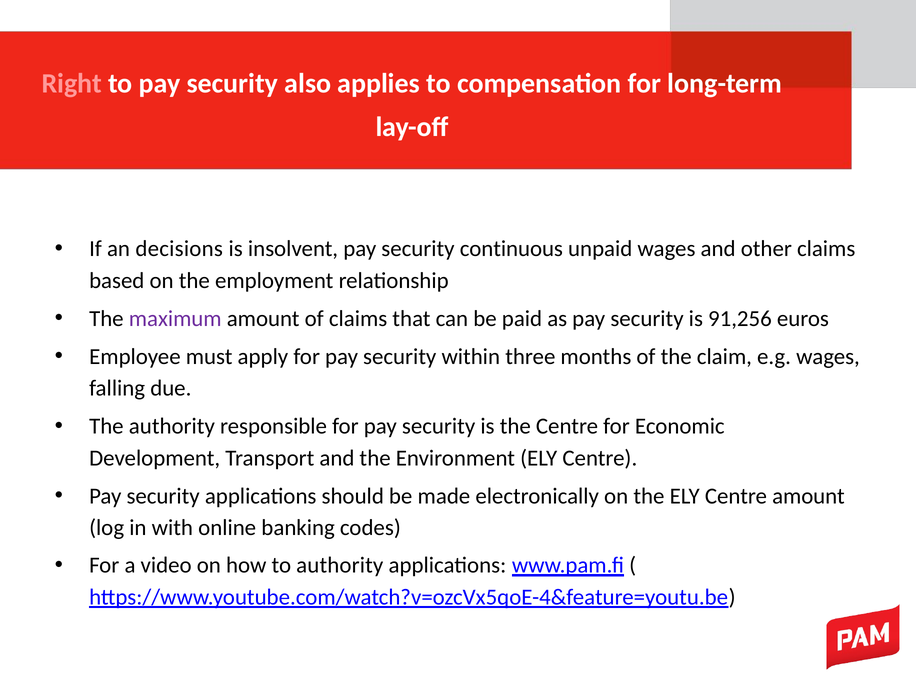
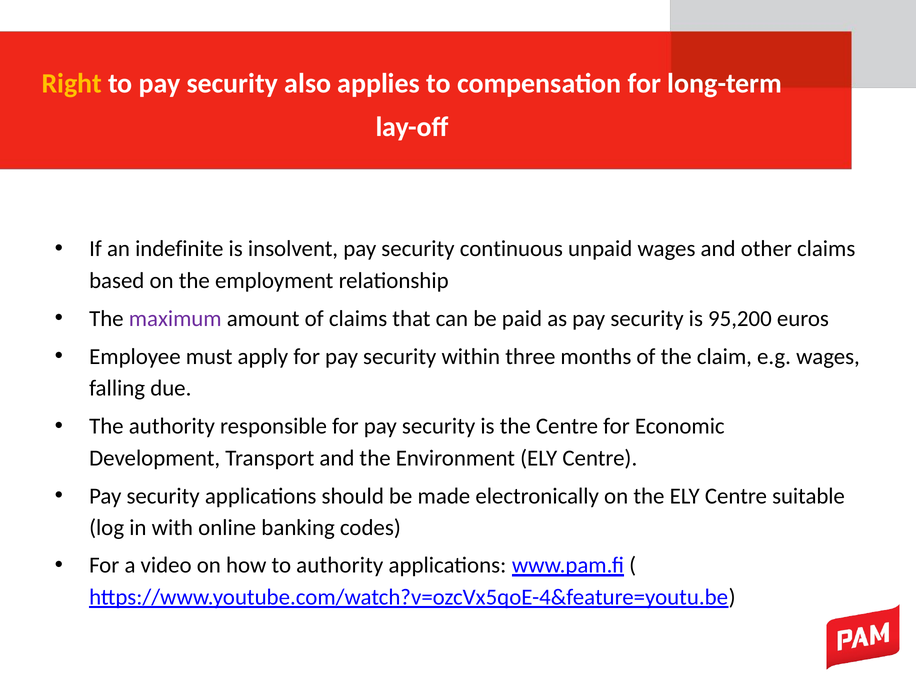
Right colour: pink -> yellow (72, 83)
decisions: decisions -> indefinite (179, 249)
91,256: 91,256 -> 95,200 (740, 319)
Centre amount: amount -> suitable (808, 496)
